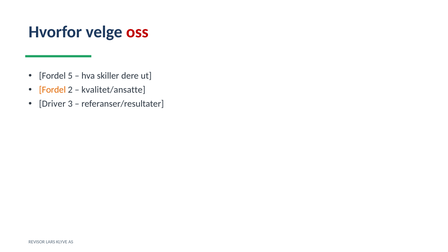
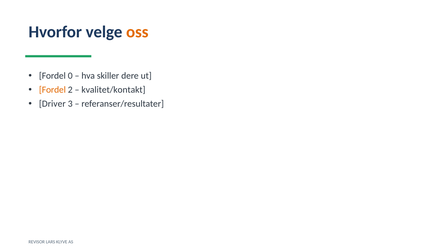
oss colour: red -> orange (137, 32)
5: 5 -> 0 (70, 76)
kvalitet/ansatte: kvalitet/ansatte -> kvalitet/kontakt (113, 90)
